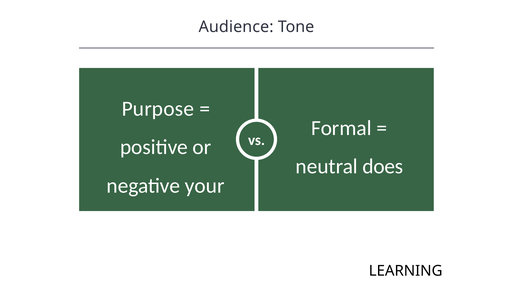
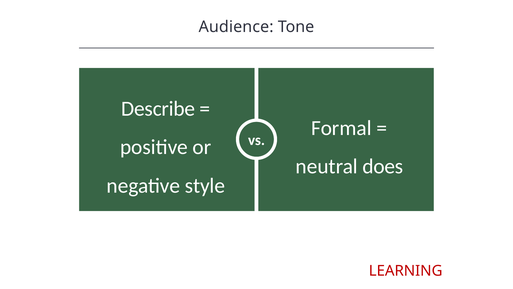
Purpose: Purpose -> Describe (158, 109)
your: your -> style (205, 185)
LEARNING colour: black -> red (406, 270)
